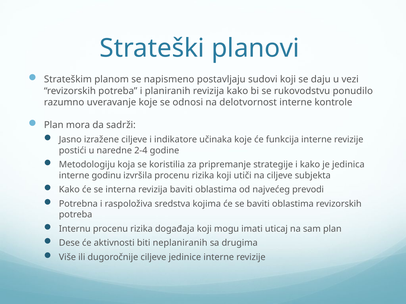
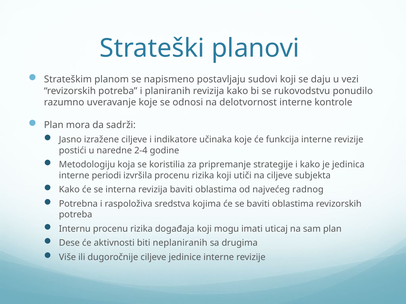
godinu: godinu -> periodi (106, 176)
prevodi: prevodi -> radnog (308, 190)
